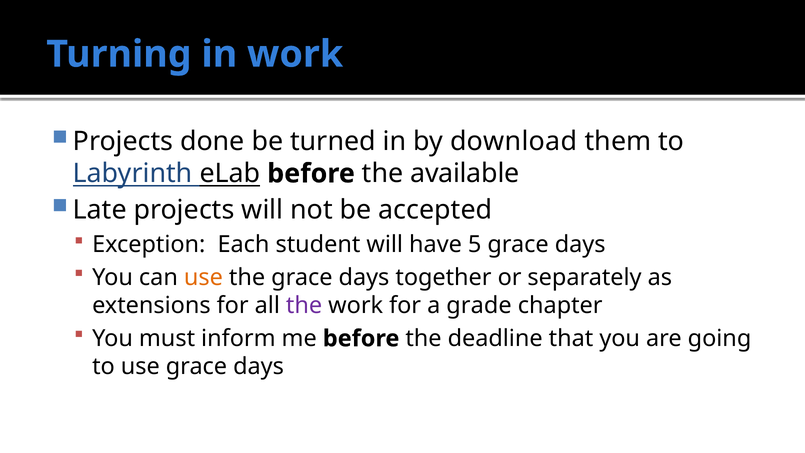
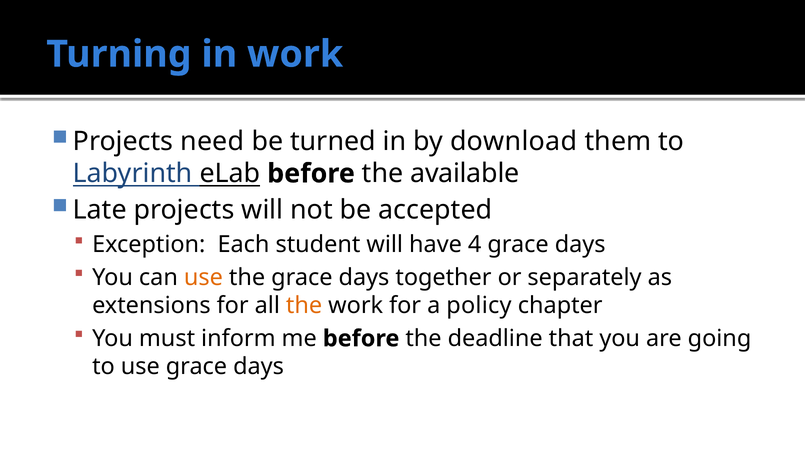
done: done -> need (212, 141)
5: 5 -> 4 (475, 245)
the colour: purple -> orange (304, 306)
grade: grade -> policy (479, 306)
